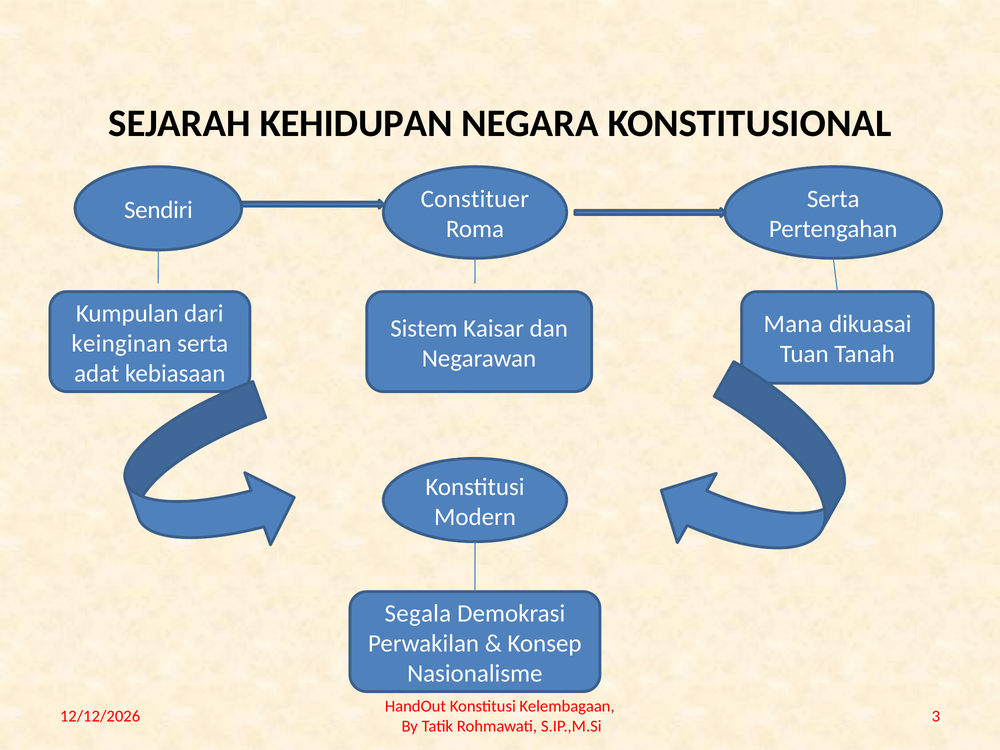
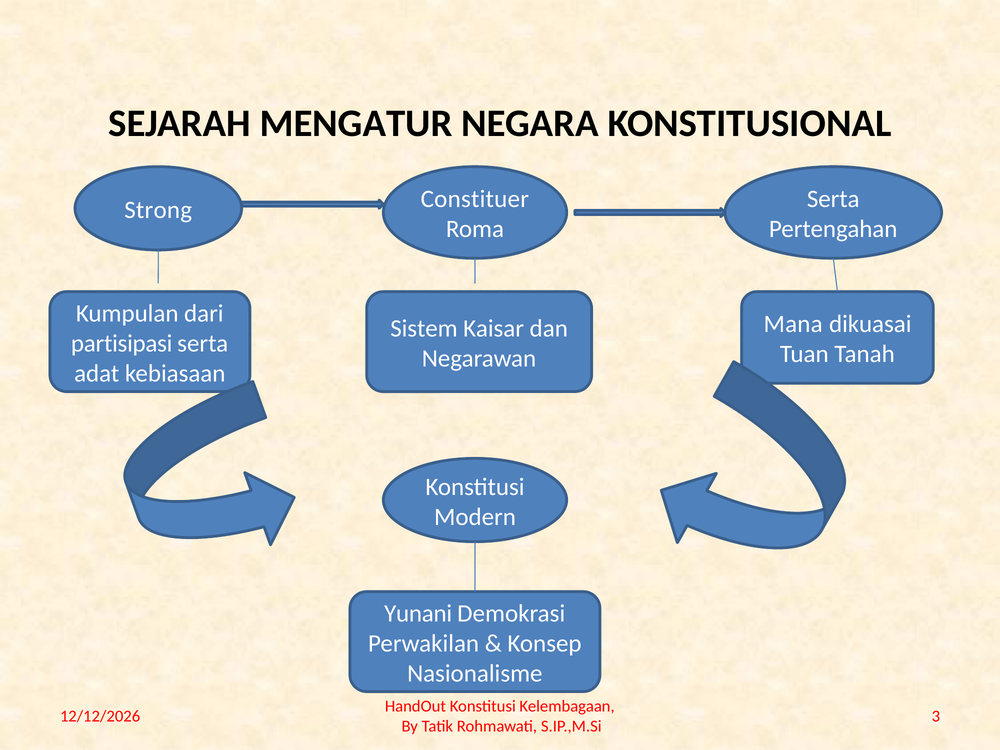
KEHIDUPAN: KEHIDUPAN -> MENGATUR (356, 124)
Sendiri: Sendiri -> Strong (158, 210)
keinginan: keinginan -> partisipasi (122, 343)
Segala: Segala -> Yunani (418, 613)
